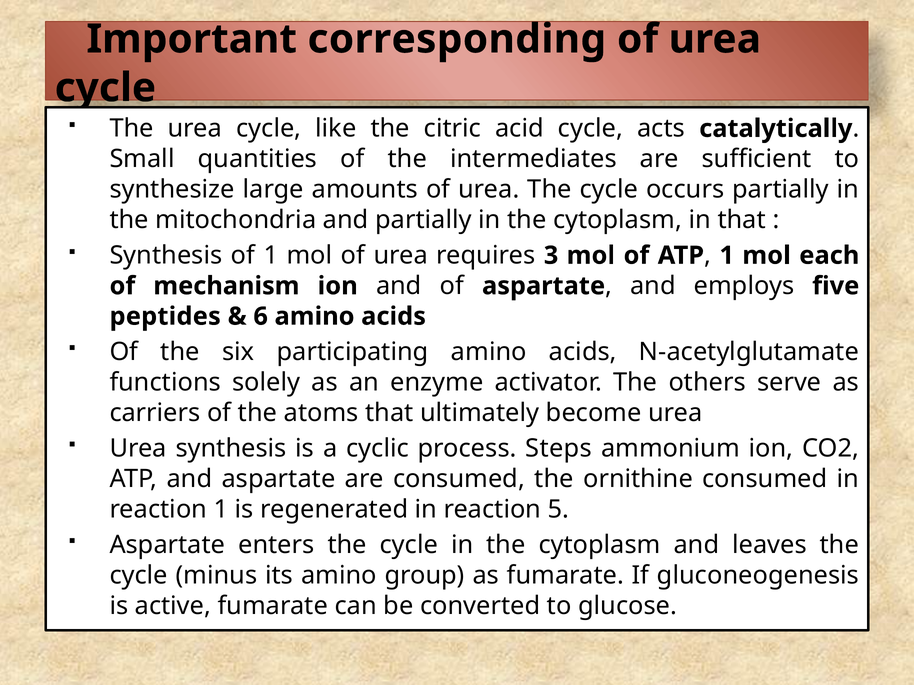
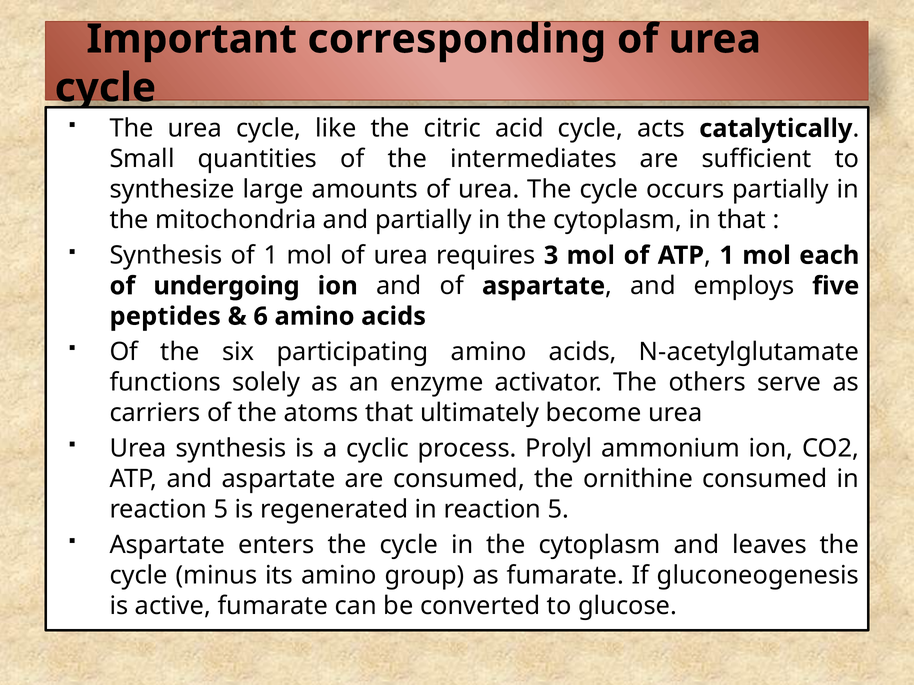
mechanism: mechanism -> undergoing (227, 286)
Steps: Steps -> Prolyl (559, 449)
1: 1 -> 5 (221, 510)
